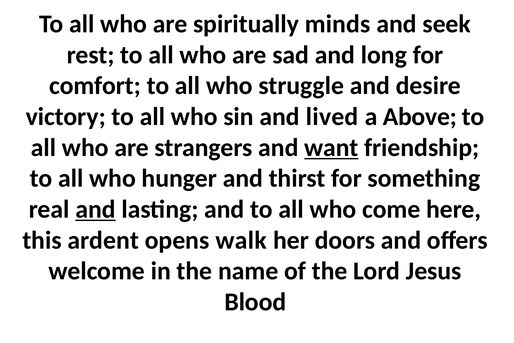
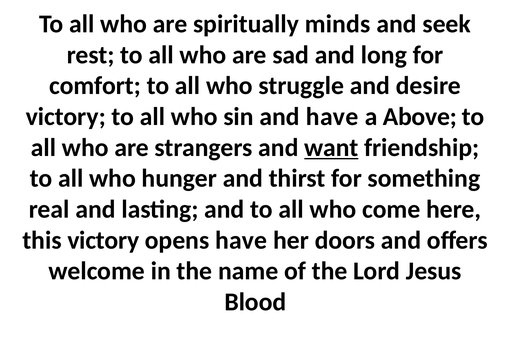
and lived: lived -> have (332, 117)
and underline: present -> none (95, 209)
this ardent: ardent -> victory (103, 240)
opens walk: walk -> have (241, 240)
